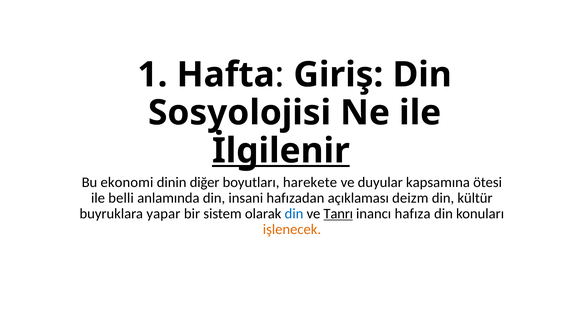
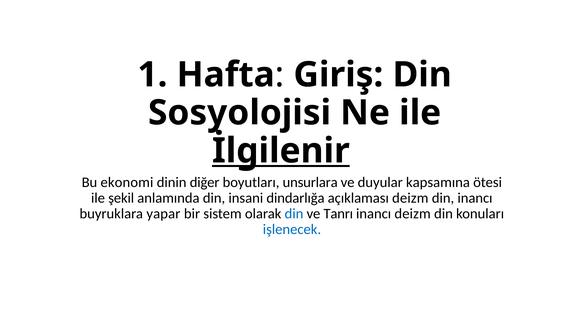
harekete: harekete -> unsurlara (310, 183)
belli: belli -> şekil (121, 198)
hafızadan: hafızadan -> dindarlığa (295, 198)
din kültür: kültür -> inancı (475, 198)
Tanrı underline: present -> none (338, 214)
inancı hafıza: hafıza -> deizm (413, 214)
işlenecek colour: orange -> blue (292, 230)
